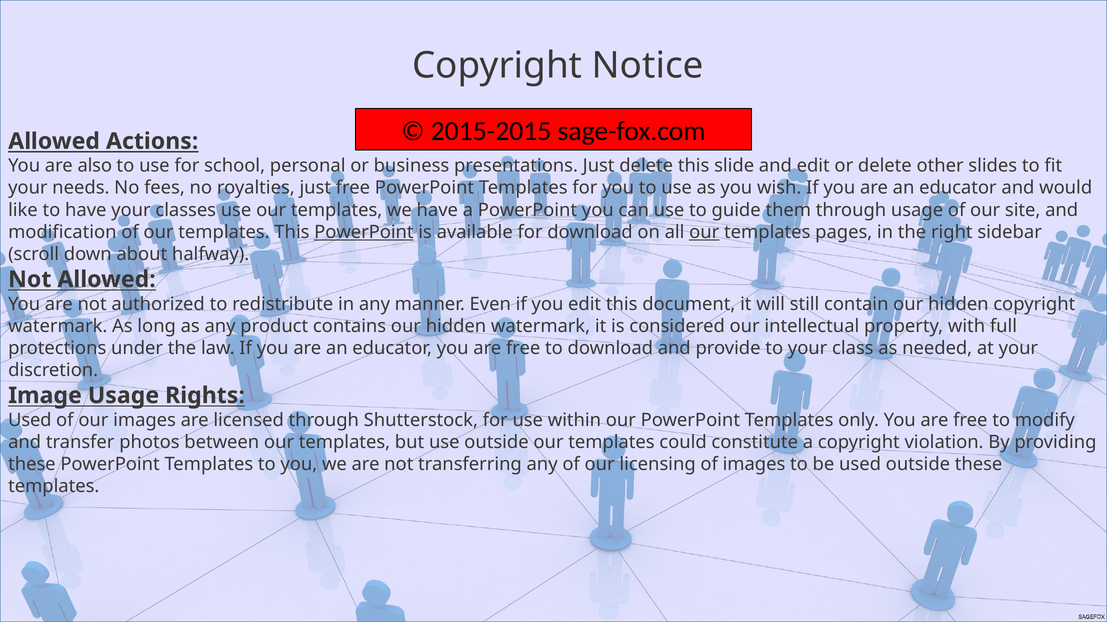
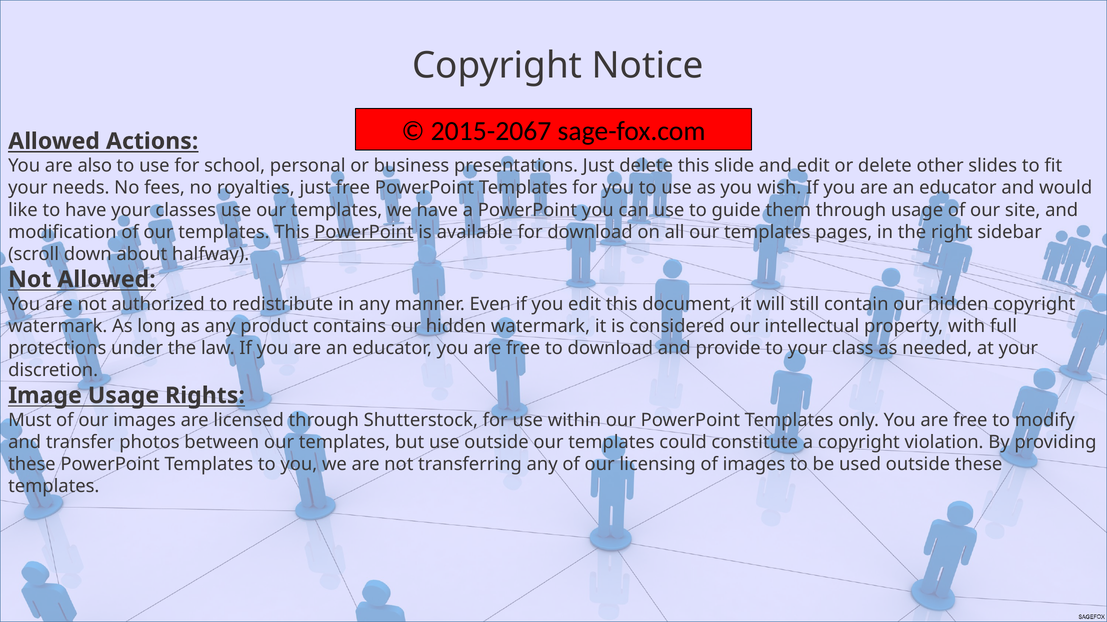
2015-2015: 2015-2015 -> 2015-2067 (491, 131)
our underline: present -> none (704, 232)
Used: Used -> Must (30, 421)
